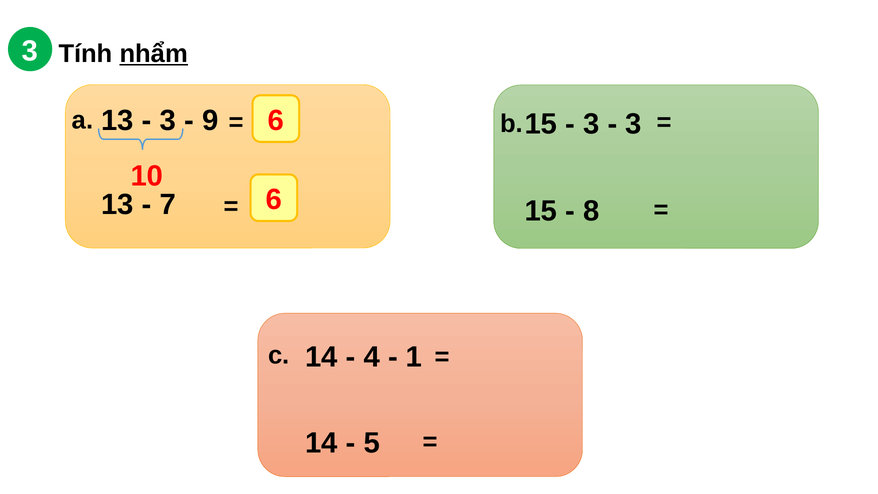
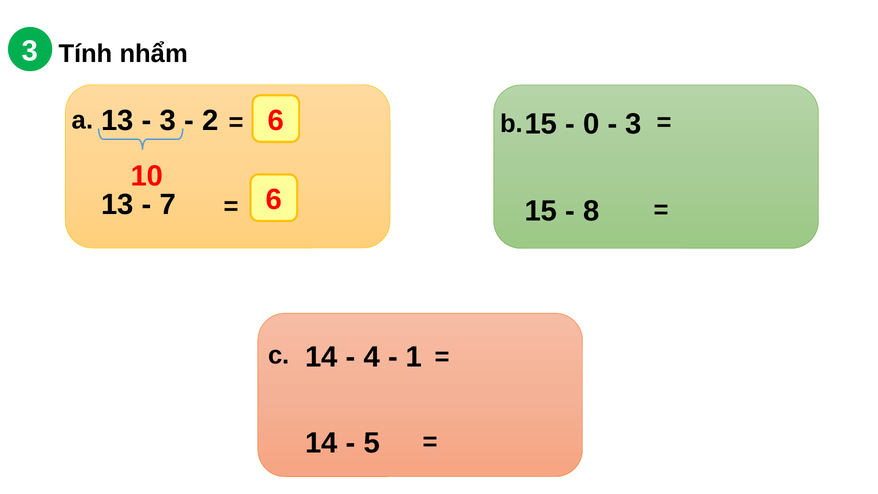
nhẩm underline: present -> none (154, 54)
9: 9 -> 2 (210, 120)
3: 3 -> 0 (591, 124)
